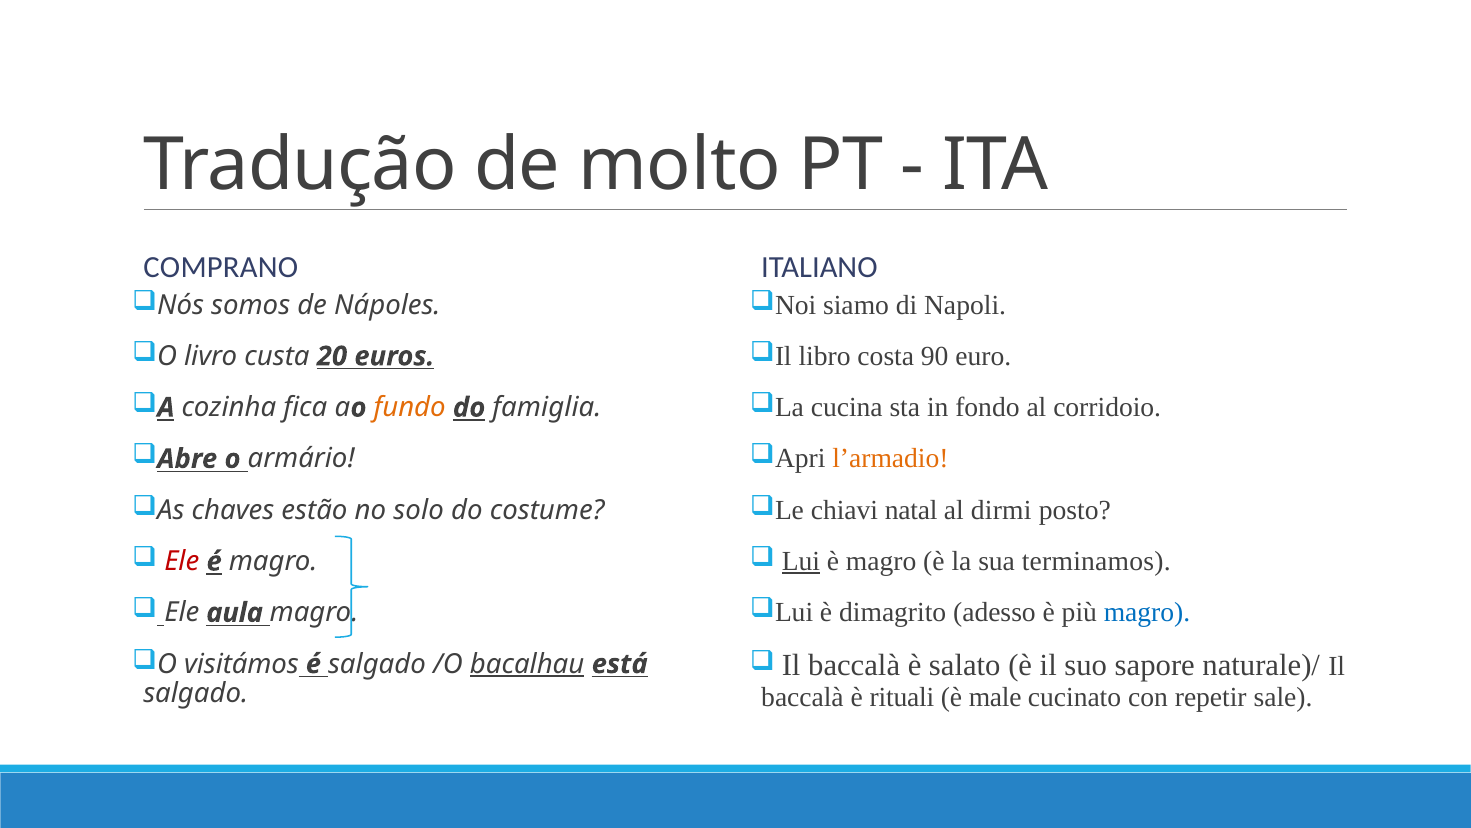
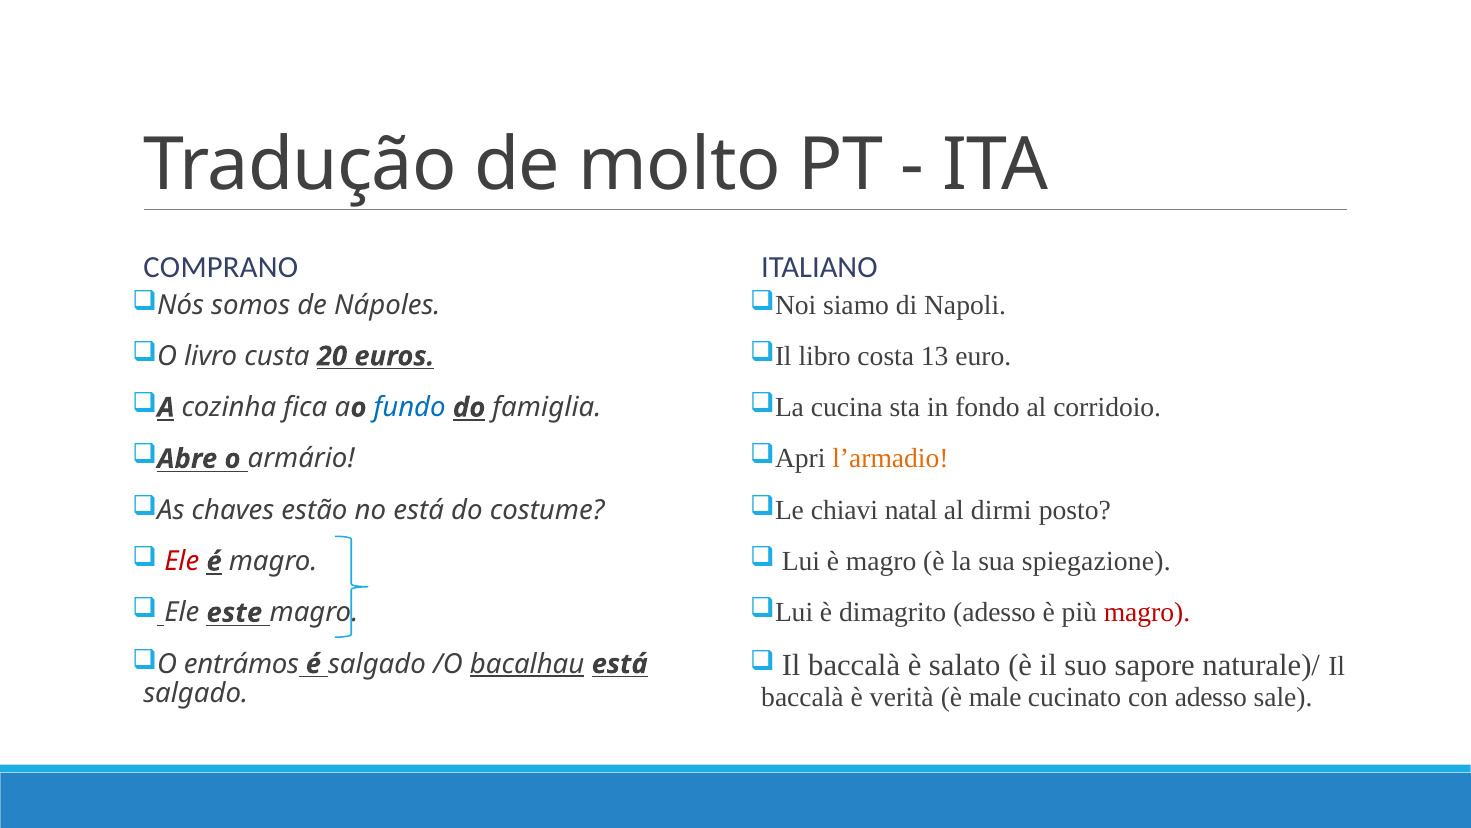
90: 90 -> 13 (935, 356)
fundo colour: orange -> blue (410, 407)
no solo: solo -> está (419, 510)
Lui underline: present -> none (801, 561)
terminamos: terminamos -> spiegazione (1096, 561)
aula: aula -> este (234, 612)
magro colour: blue -> red (1147, 612)
visitámos: visitámos -> entrámos (242, 664)
rituali: rituali -> verità (902, 697)
con repetir: repetir -> adesso (1211, 697)
